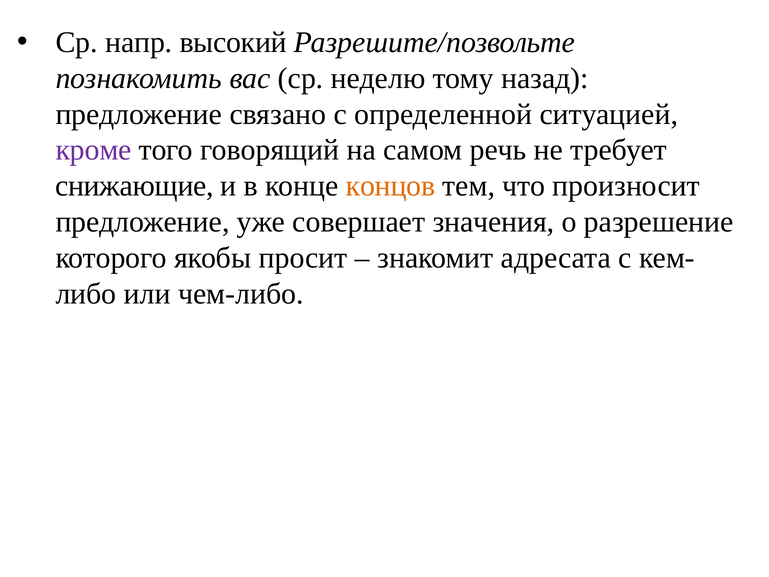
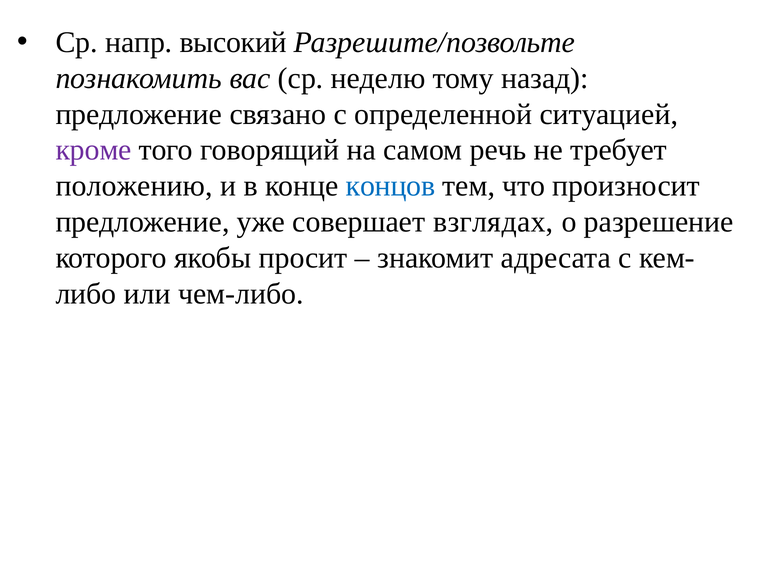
снижающие: снижающие -> положению (134, 186)
концов colour: orange -> blue (391, 186)
значения: значения -> взглядах (493, 222)
